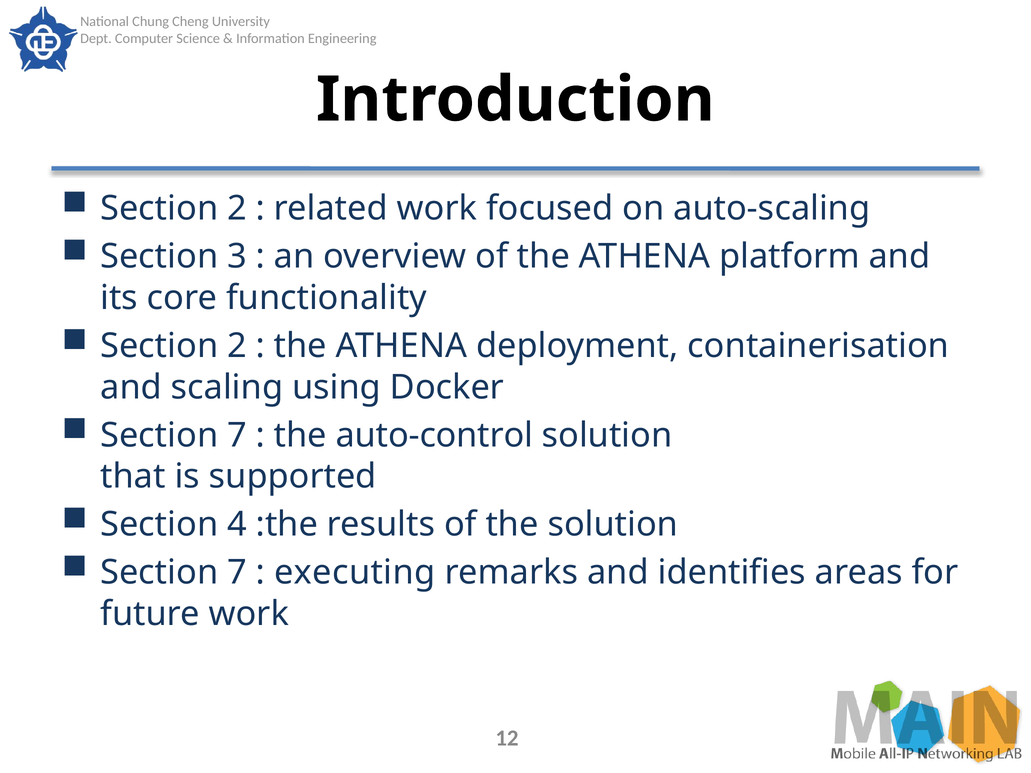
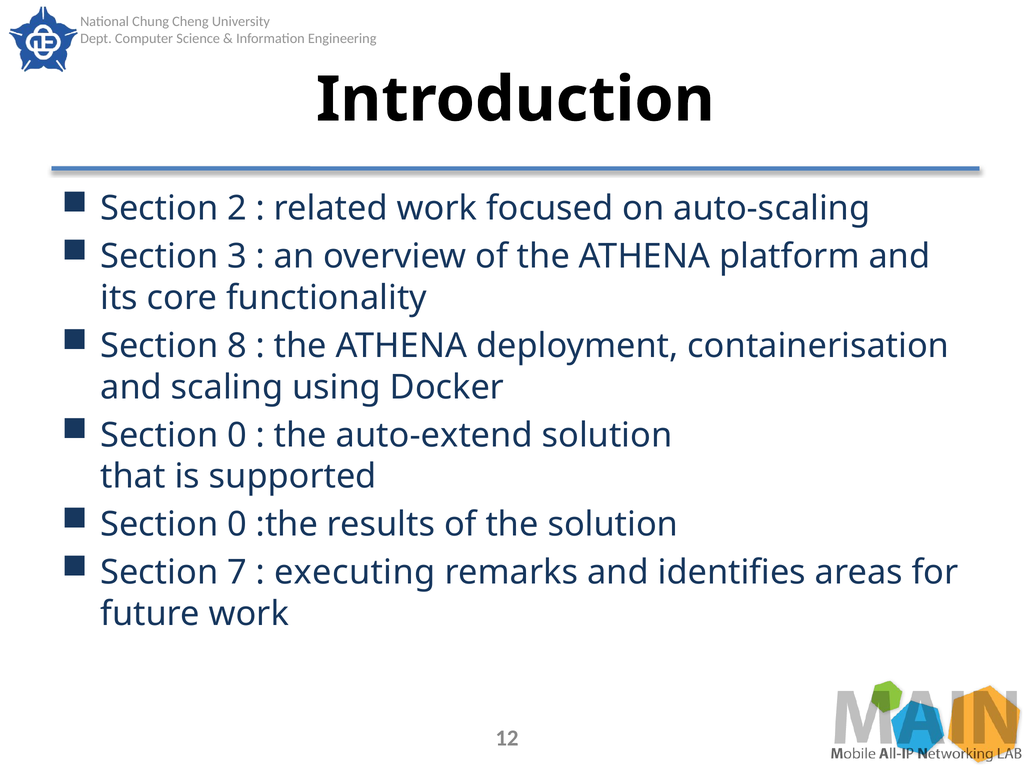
2: 2 -> 8 (237, 346)
7: 7 -> 0 (237, 435)
auto-control: auto-control -> auto-extend (434, 435)
4: 4 -> 0 (237, 525)
